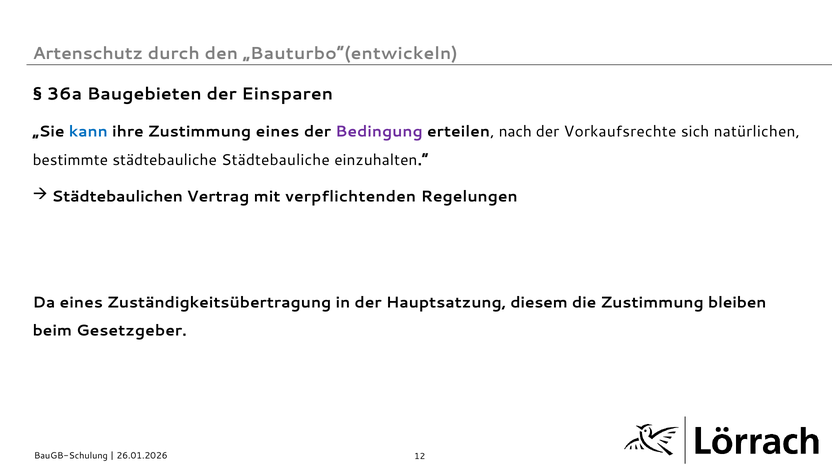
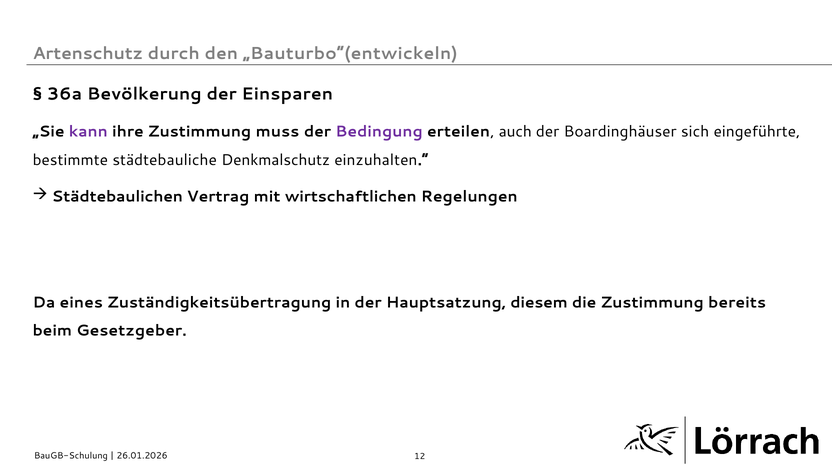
Baugebieten: Baugebieten -> Bevölkerung (144, 94)
kann colour: blue -> purple (88, 132)
Zustimmung eines: eines -> muss (277, 132)
nach: nach -> auch (515, 132)
Vorkaufsrechte: Vorkaufsrechte -> Boardinghäuser (620, 132)
natürlichen: natürlichen -> eingeführte (757, 132)
städtebauliche Städtebauliche: Städtebauliche -> Denkmalschutz (276, 160)
verpflichtenden: verpflichtenden -> wirtschaftlichen (351, 197)
bleiben: bleiben -> bereits (737, 303)
